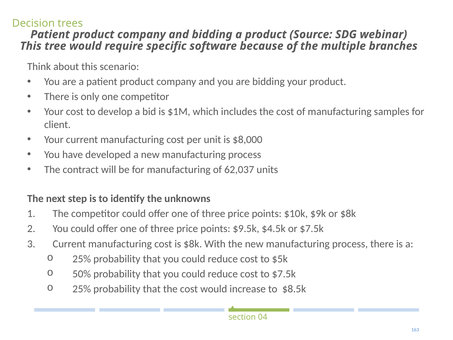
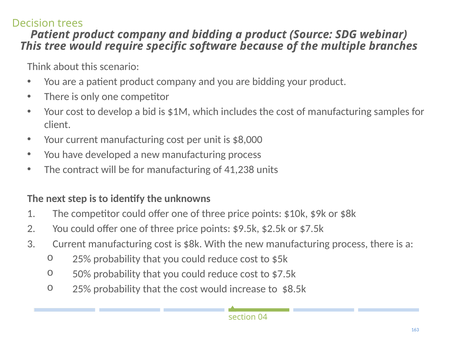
62,037: 62,037 -> 41,238 (239, 170)
$4.5k: $4.5k -> $2.5k (274, 229)
